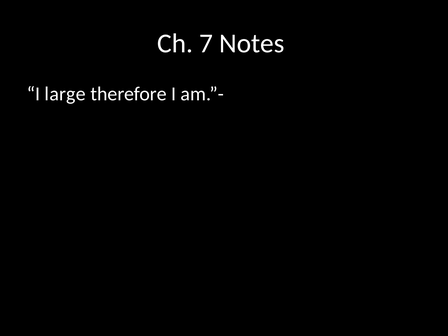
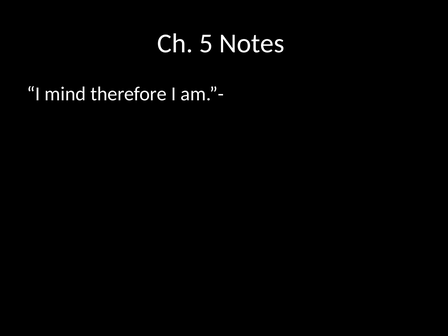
7: 7 -> 5 (206, 43)
large: large -> mind (65, 94)
